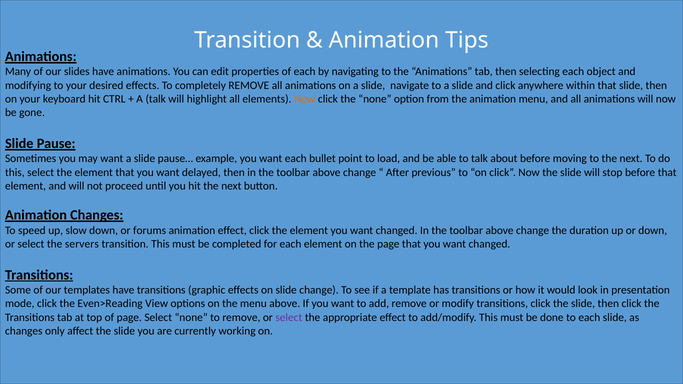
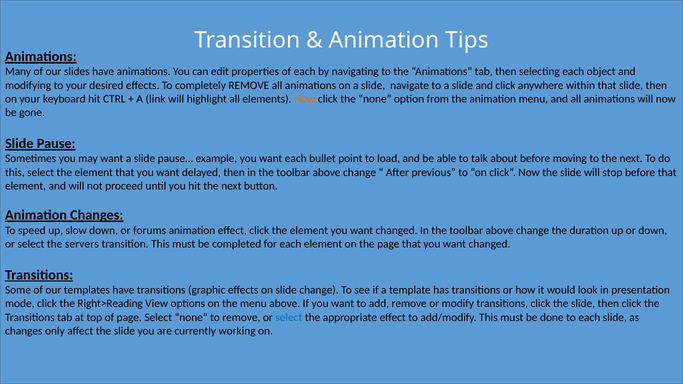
A talk: talk -> link (156, 99)
Even>Reading: Even>Reading -> Right>Reading (110, 304)
select colour: purple -> blue (289, 317)
